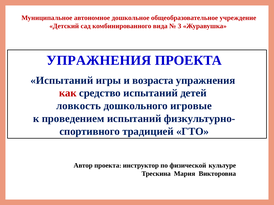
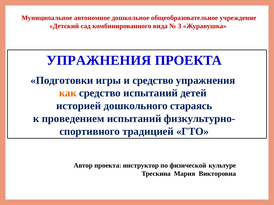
Испытаний: Испытаний -> Подготовки (62, 81)
и возраста: возраста -> средство (153, 81)
как colour: red -> orange (68, 93)
ловкость: ловкость -> историей (79, 106)
игровые: игровые -> стараясь (191, 106)
